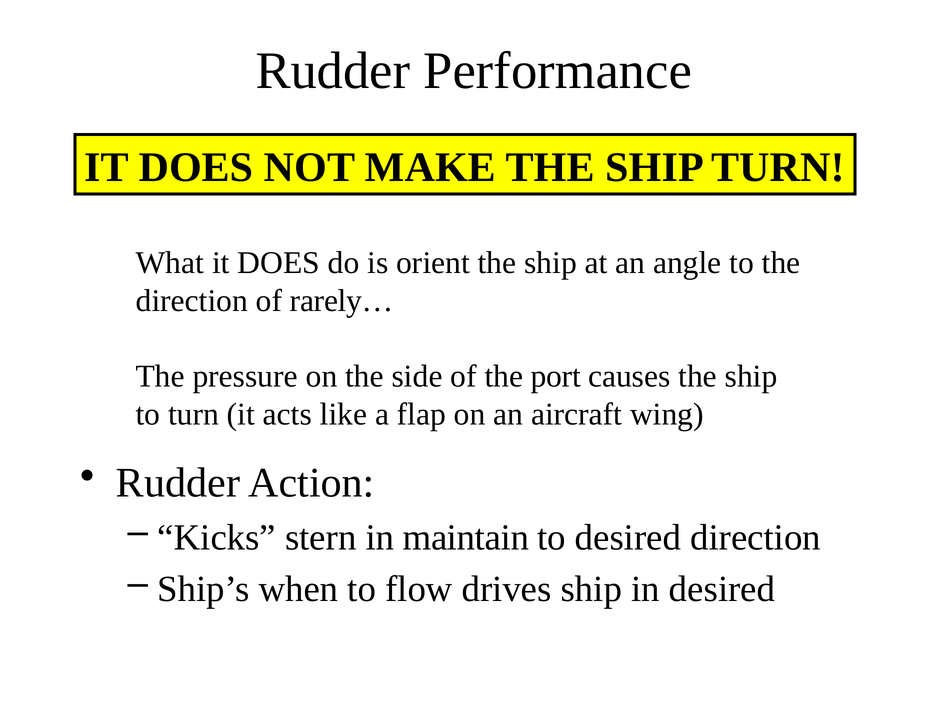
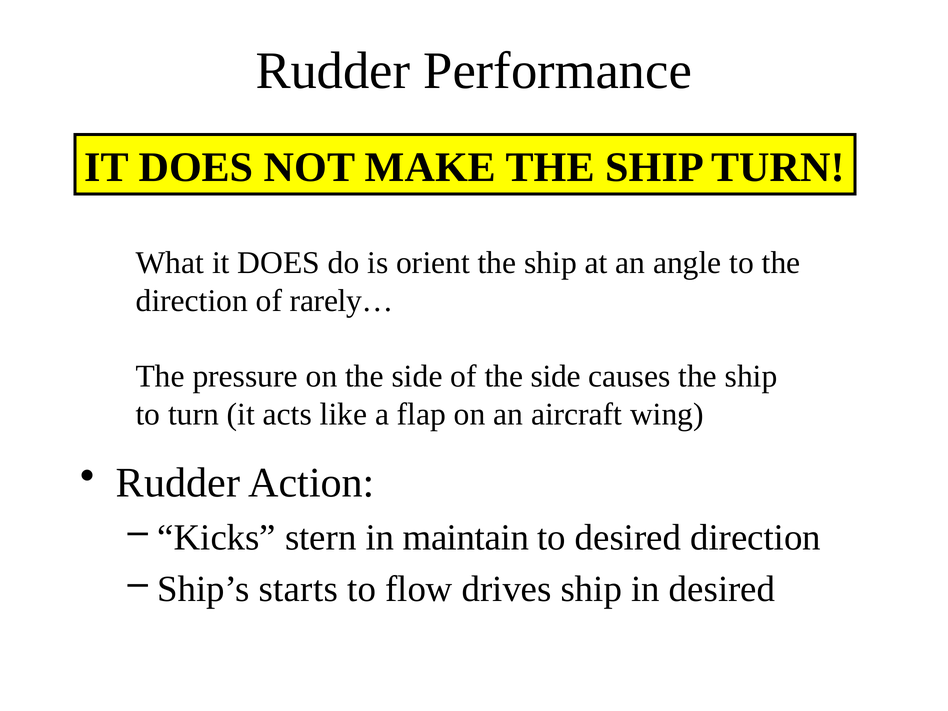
of the port: port -> side (556, 377)
when: when -> starts (298, 589)
